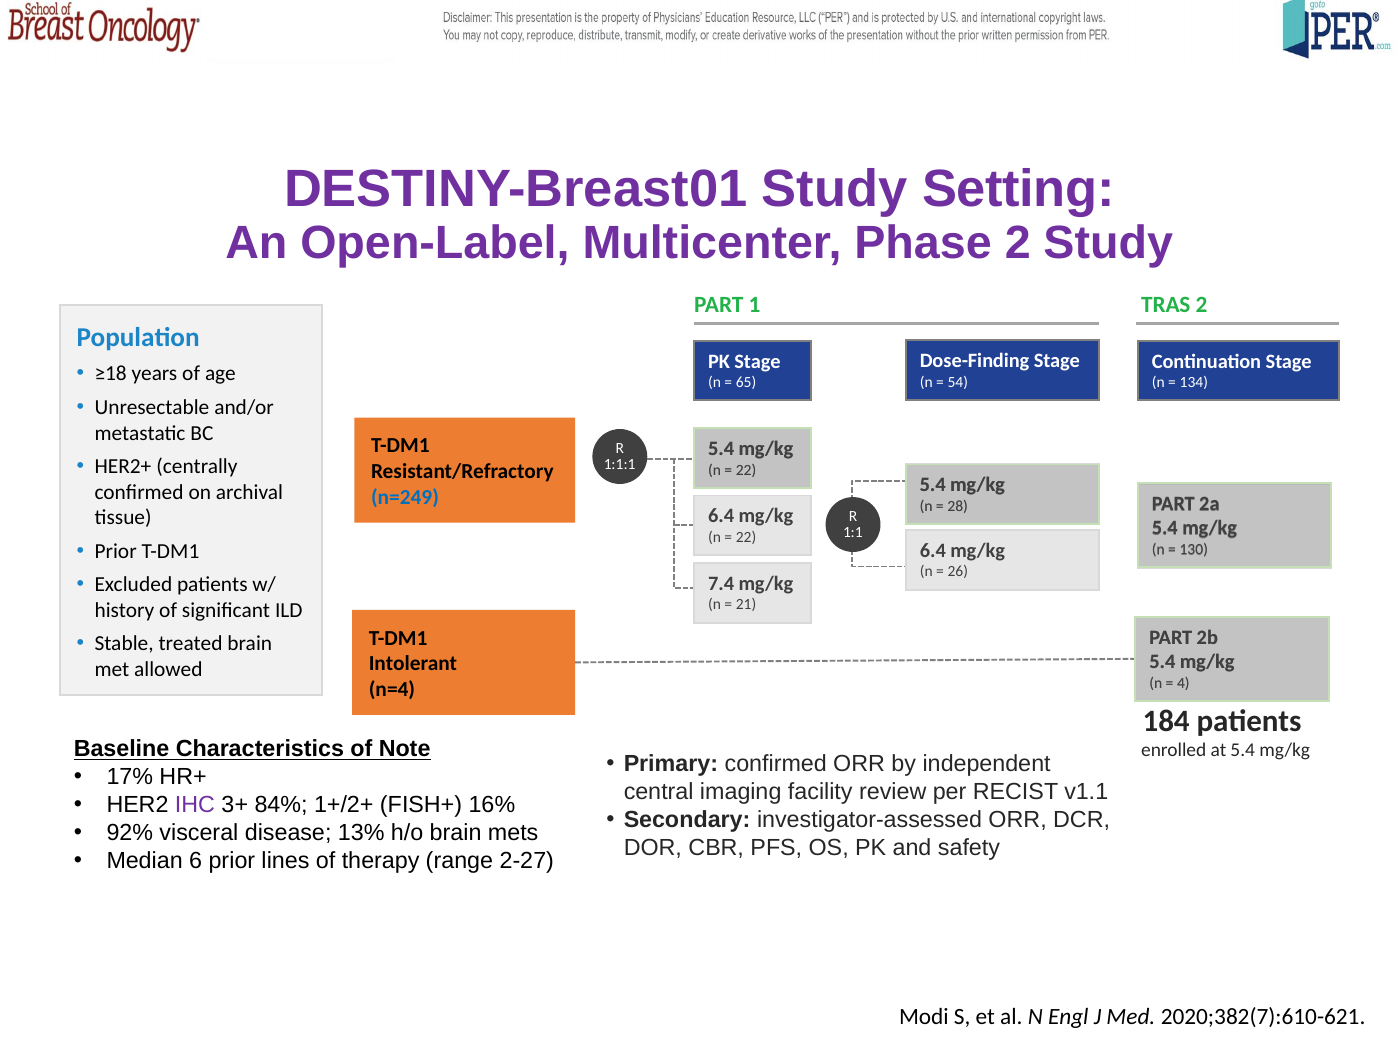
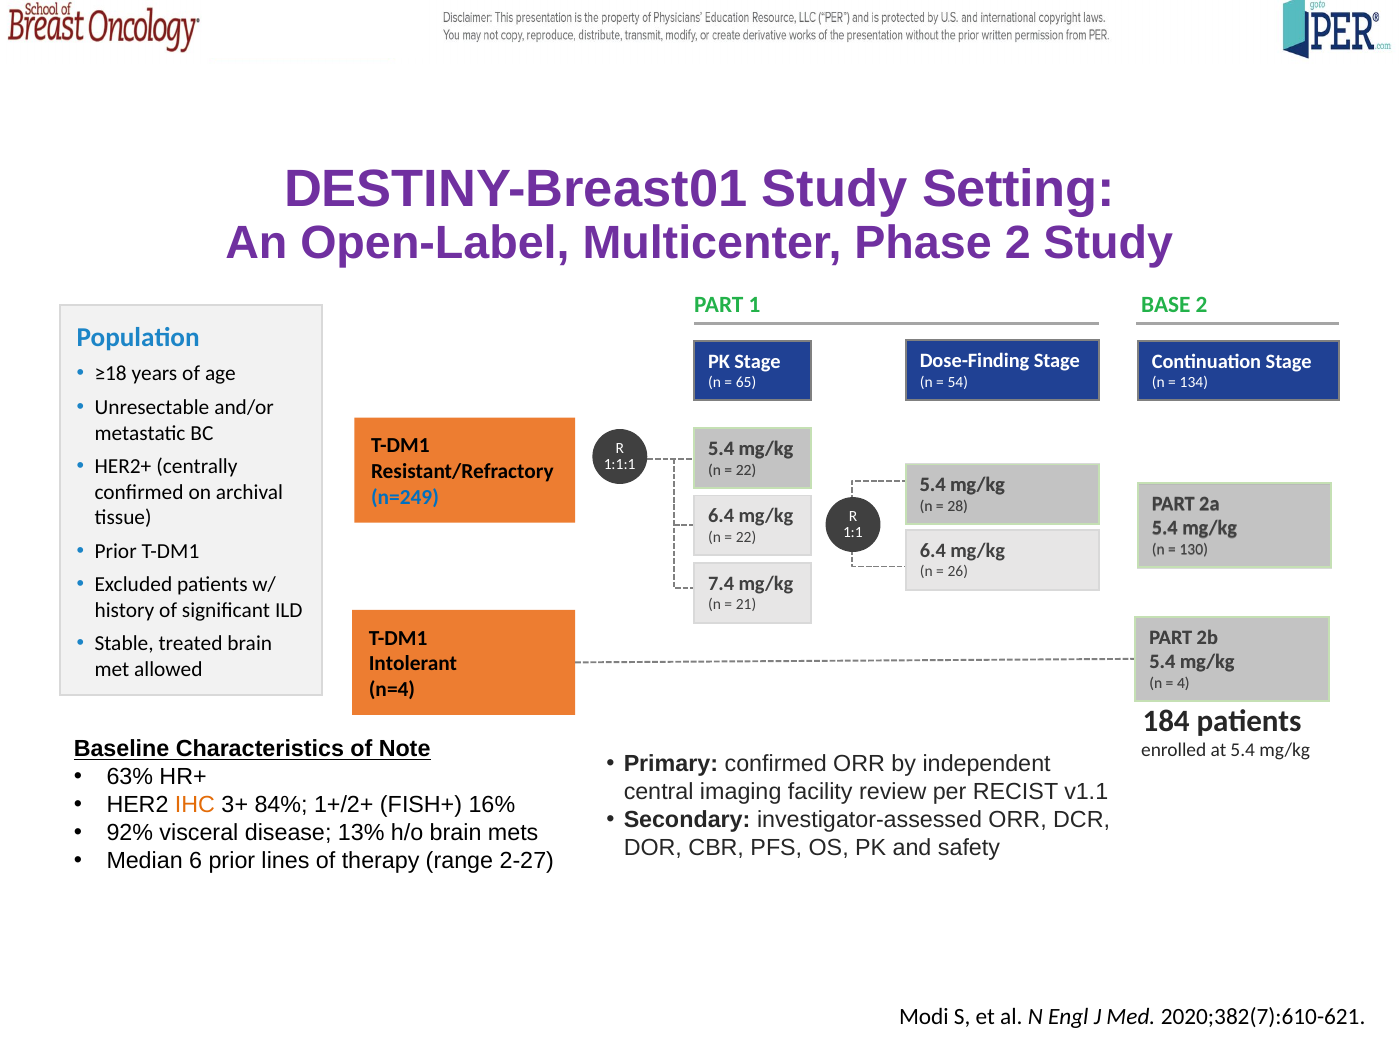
TRAS: TRAS -> BASE (1166, 305)
17%: 17% -> 63% (130, 777)
IHC colour: purple -> orange (195, 805)
